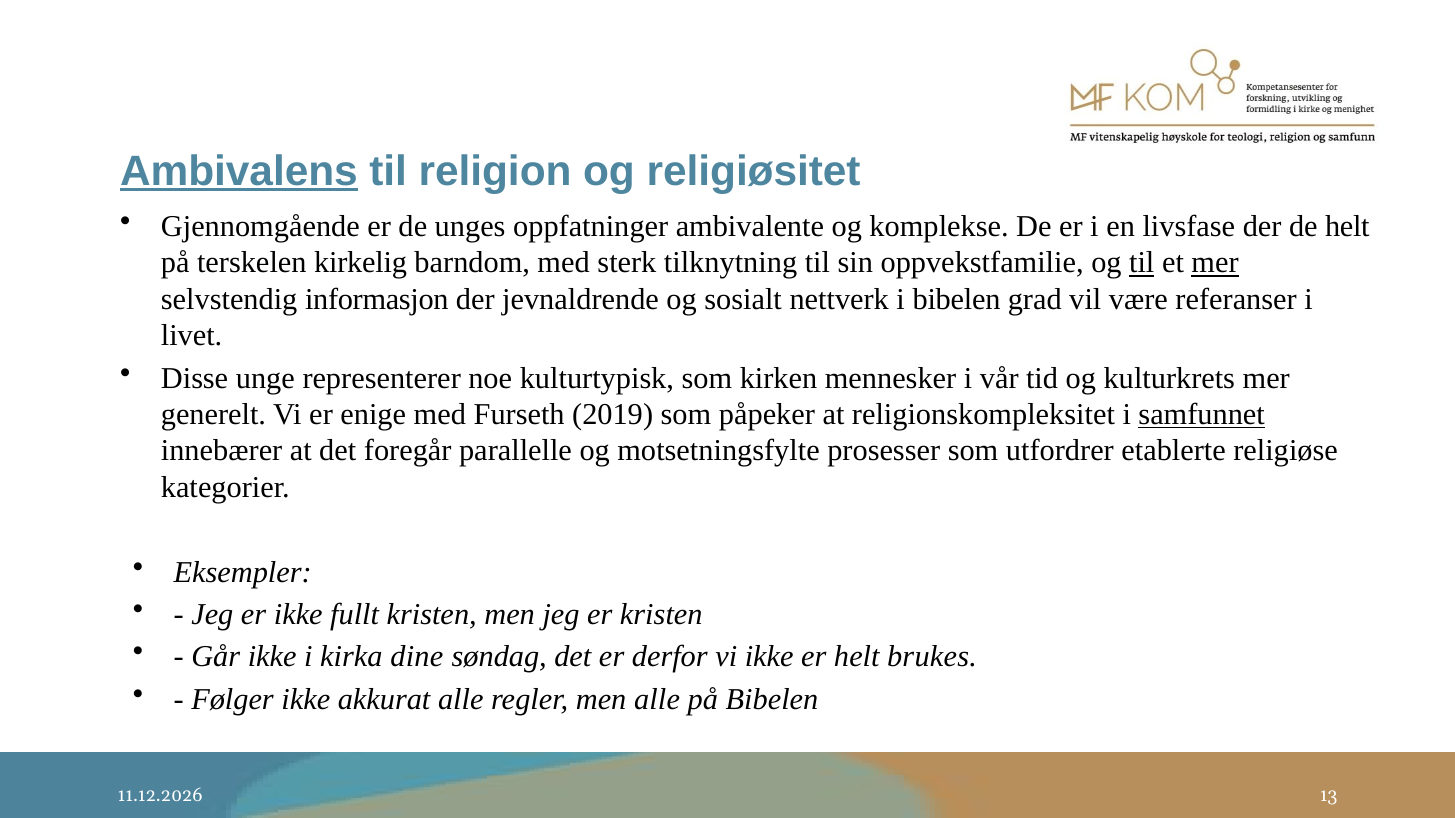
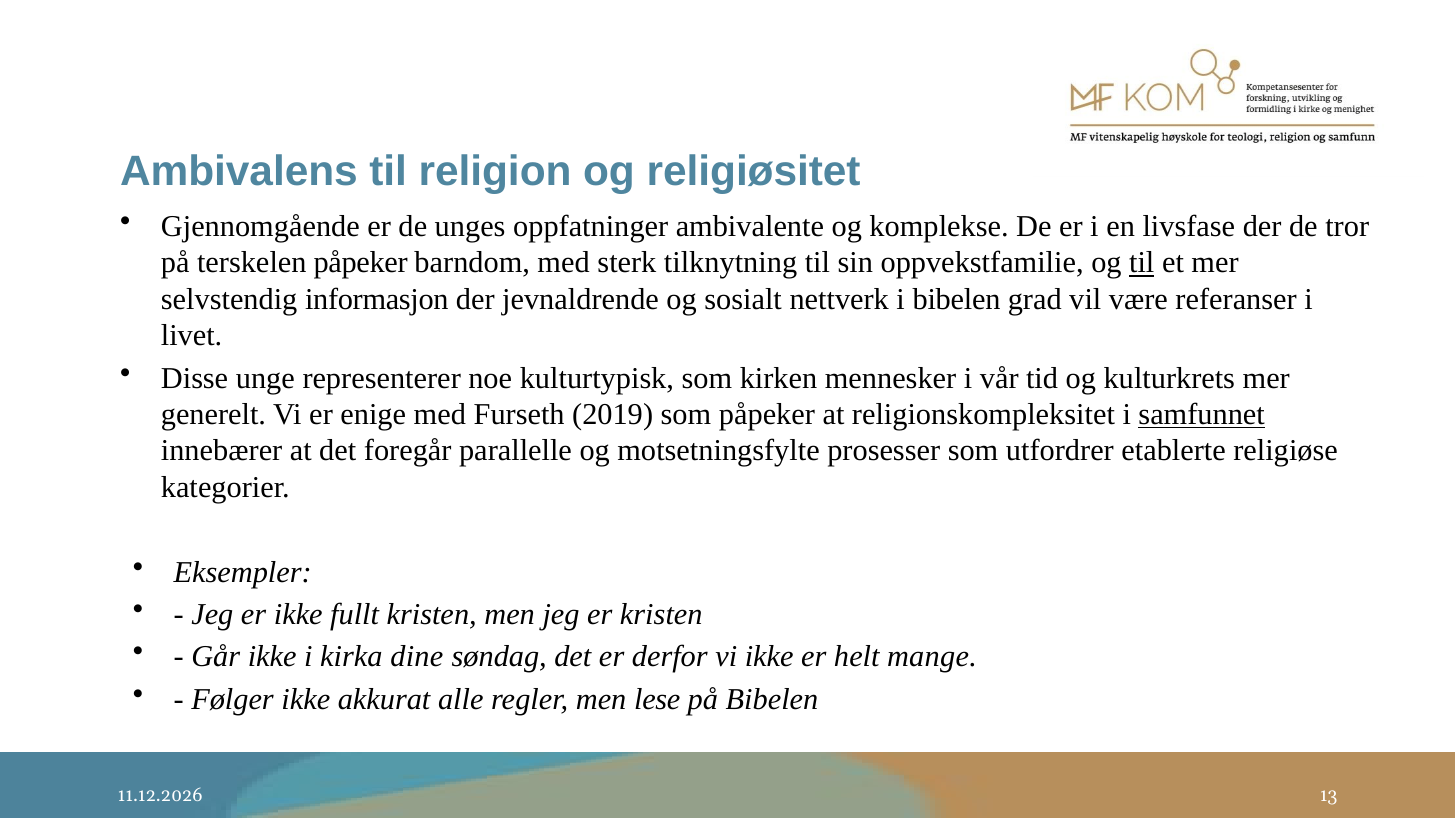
Ambivalens underline: present -> none (239, 171)
de helt: helt -> tror (1347, 227)
terskelen kirkelig: kirkelig -> påpeker (361, 263)
mer underline: present -> none (1215, 263)
brukes: brukes -> mange (932, 657)
men alle: alle -> lese (657, 700)
